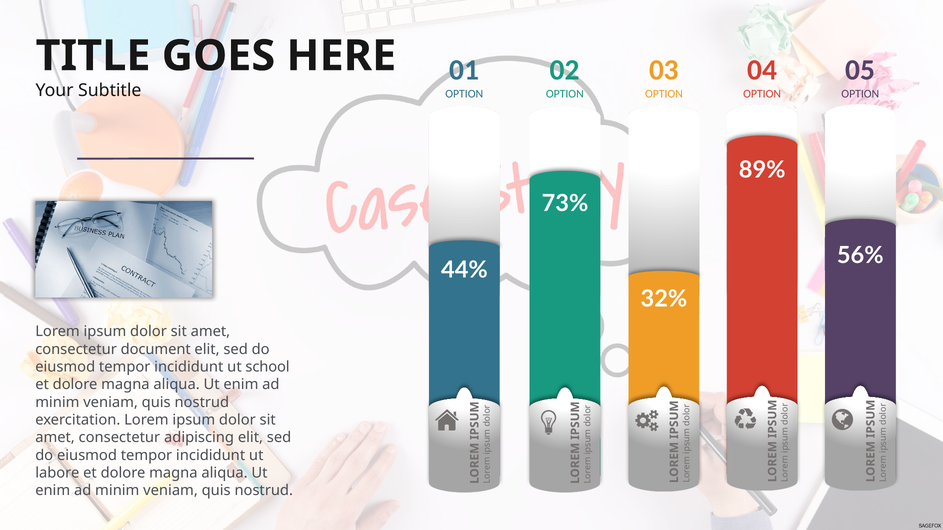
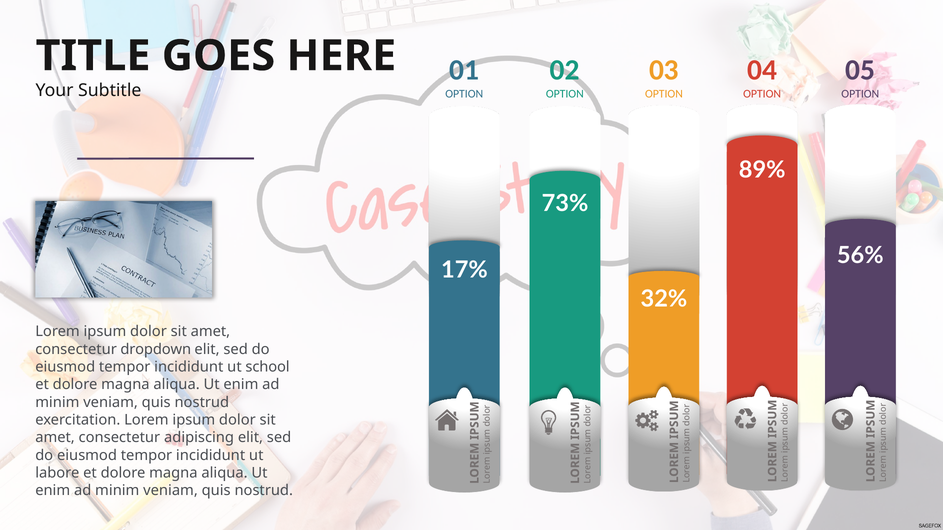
44%: 44% -> 17% (464, 270)
document: document -> dropdown (156, 350)
